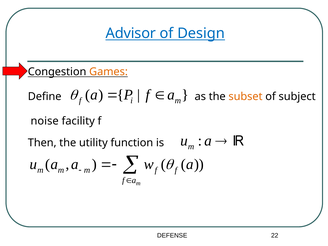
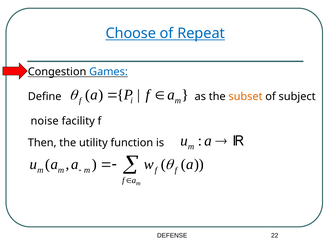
Advisor: Advisor -> Choose (131, 33)
Design: Design -> Repeat (201, 33)
Games colour: orange -> blue (108, 72)
